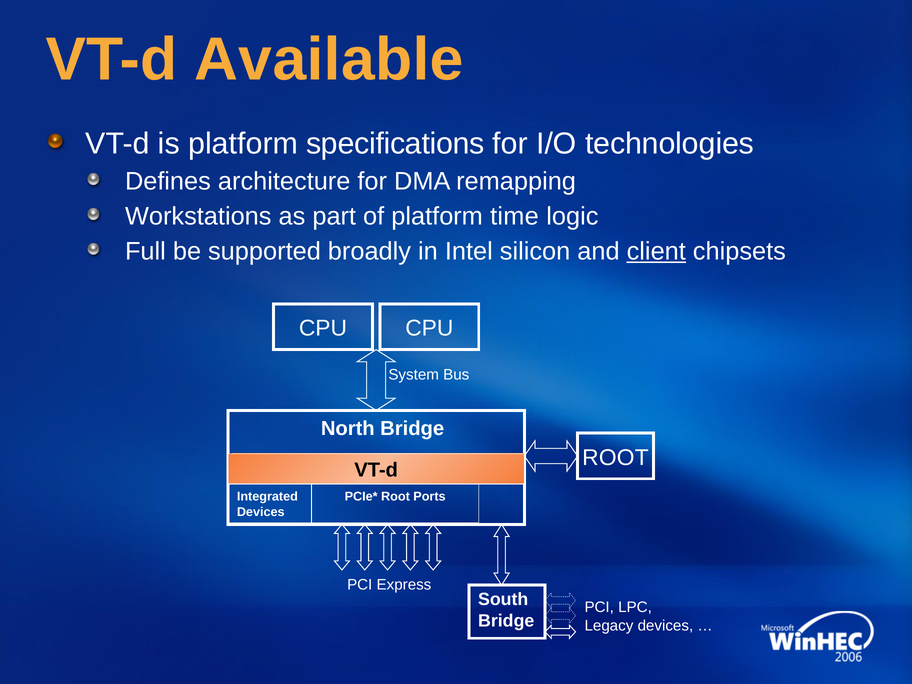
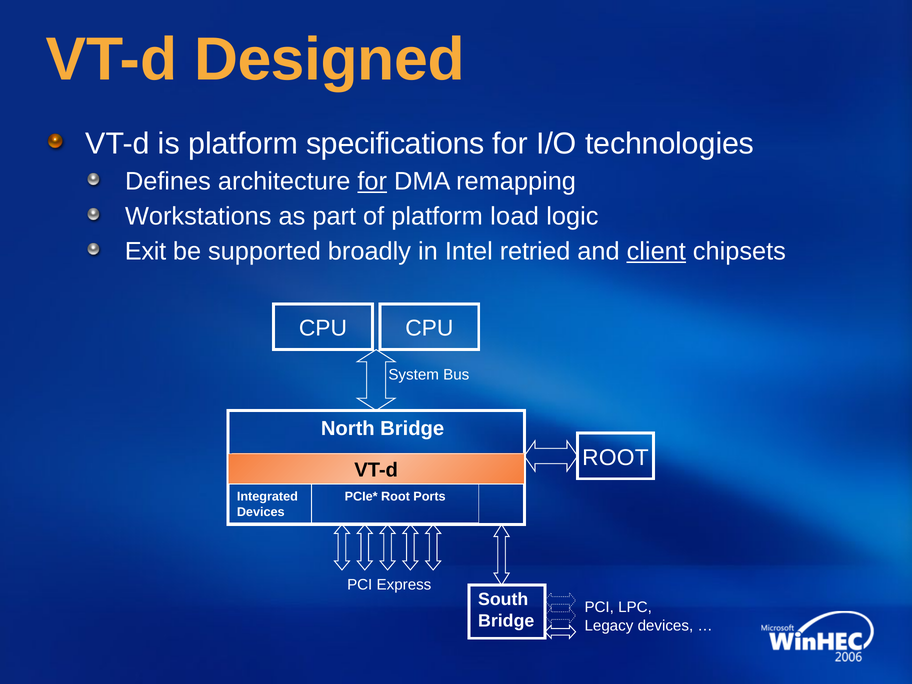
Available: Available -> Designed (329, 60)
for underline: none -> present (372, 182)
time: time -> load (515, 217)
Full: Full -> Exit (146, 251)
silicon: silicon -> retried (535, 251)
